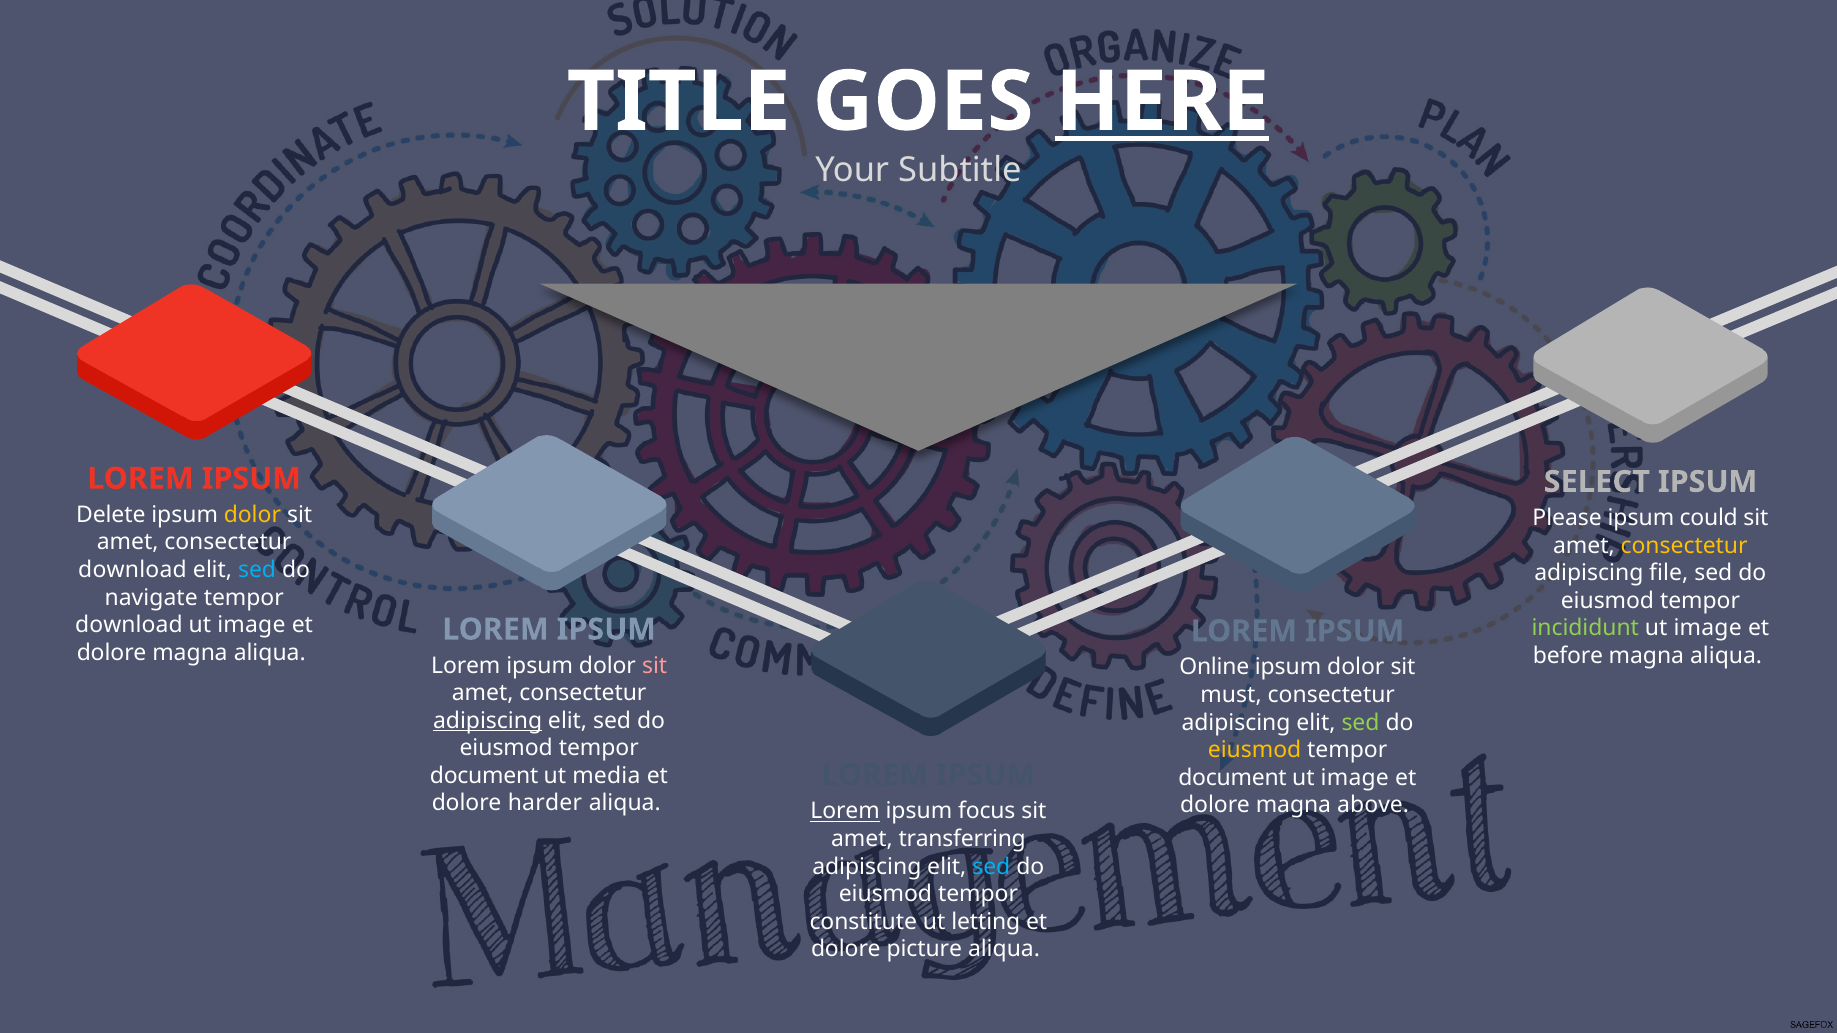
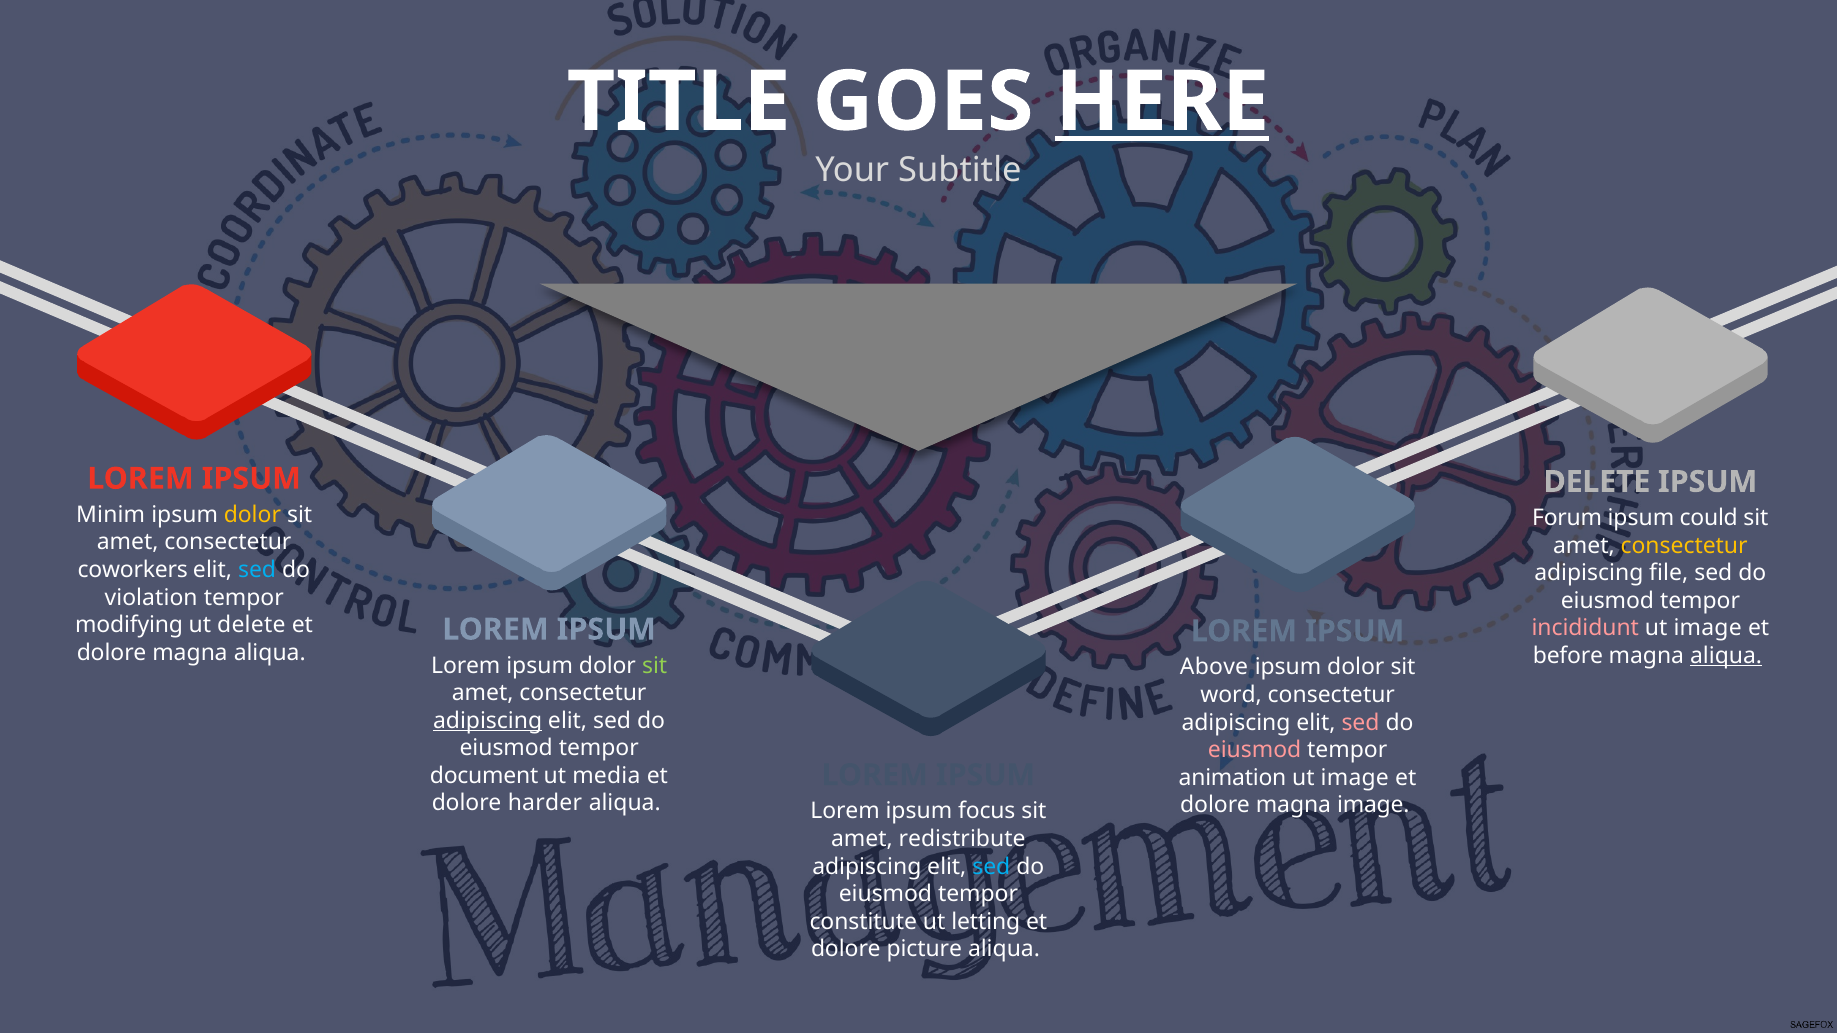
SELECT: SELECT -> DELETE (1597, 482)
Delete: Delete -> Minim (111, 515)
Please: Please -> Forum (1567, 518)
download: download -> coworkers (133, 570)
navigate: navigate -> violation (151, 598)
download: download -> modifying (129, 625)
image: image -> delete (251, 625)
incididunt colour: light green -> pink (1585, 628)
aliqua underline: none -> present (1726, 656)
sit colour: pink -> light green (655, 666)
Online: Online -> Above (1214, 668)
must: must -> word (1231, 695)
sed colour: light green -> pink (1361, 723)
eiusmod colour: yellow -> pink (1255, 750)
document: document -> animation (1233, 778)
magna above: above -> image (1373, 805)
Lorem underline: present -> none (845, 812)
transferring: transferring -> redistribute (962, 839)
